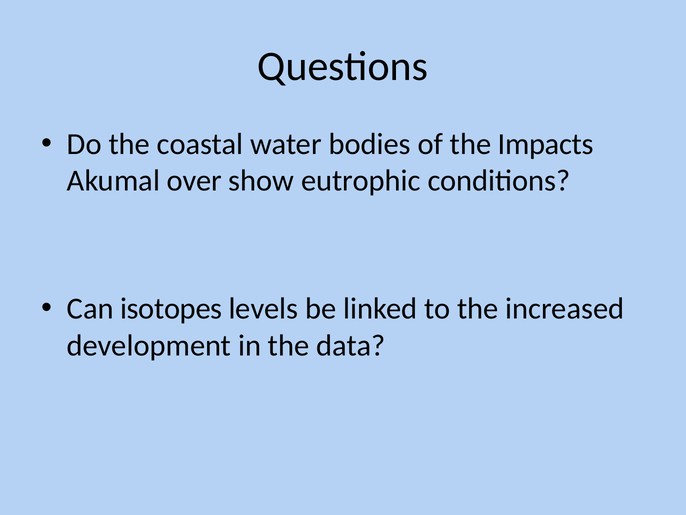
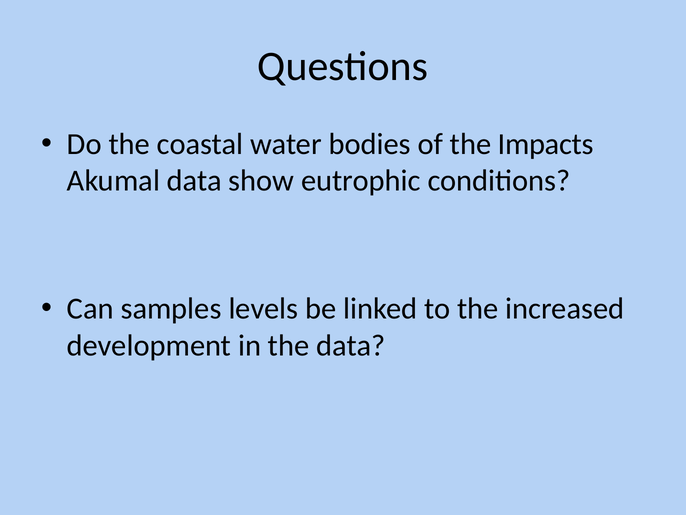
Akumal over: over -> data (194, 181)
isotopes: isotopes -> samples (171, 309)
